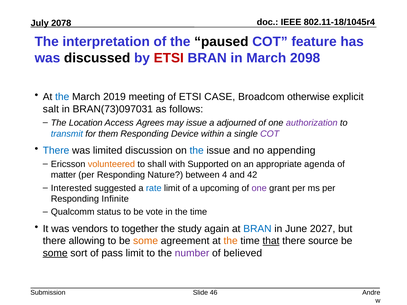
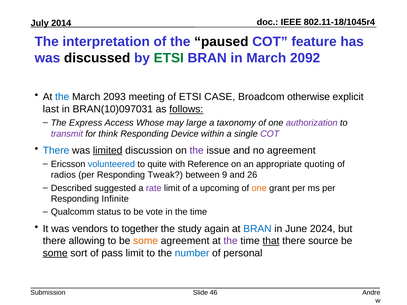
2078: 2078 -> 2014 (61, 23)
ETSI colour: red -> green (169, 58)
2098: 2098 -> 2092 (305, 58)
2019: 2019 -> 2093 (114, 97)
salt: salt -> last (51, 109)
BRAN(73)097031: BRAN(73)097031 -> BRAN(10)097031 (113, 109)
follows underline: none -> present (186, 109)
Location: Location -> Express (86, 123)
Agrees: Agrees -> Whose (150, 123)
may issue: issue -> large (196, 123)
adjourned: adjourned -> taxonomy (236, 123)
transmit colour: blue -> purple (67, 134)
them: them -> think (108, 134)
limited underline: none -> present (108, 151)
the colour: blue -> purple (197, 151)
no appending: appending -> agreement (291, 151)
volunteered colour: orange -> blue (111, 164)
shall: shall -> quite (157, 164)
Supported: Supported -> Reference (208, 164)
agenda: agenda -> quoting (319, 164)
matter: matter -> radios (63, 175)
Nature: Nature -> Tweak (165, 175)
4: 4 -> 9 (225, 175)
42: 42 -> 26 (252, 175)
Interested: Interested -> Described (71, 188)
rate colour: blue -> purple (154, 188)
one colour: purple -> orange (259, 188)
2027: 2027 -> 2024 (323, 229)
the colour: orange -> purple (231, 241)
number colour: purple -> blue (192, 253)
believed: believed -> personal (243, 253)
